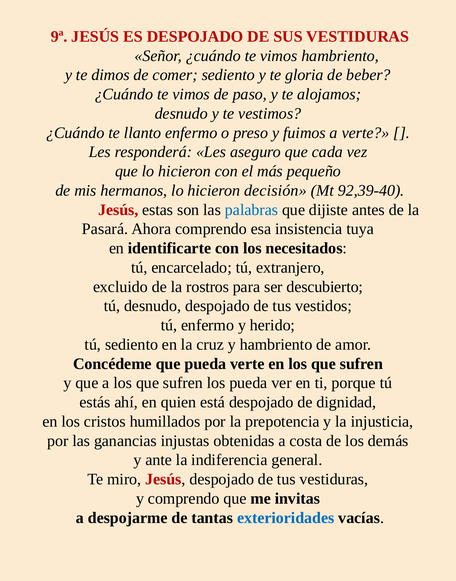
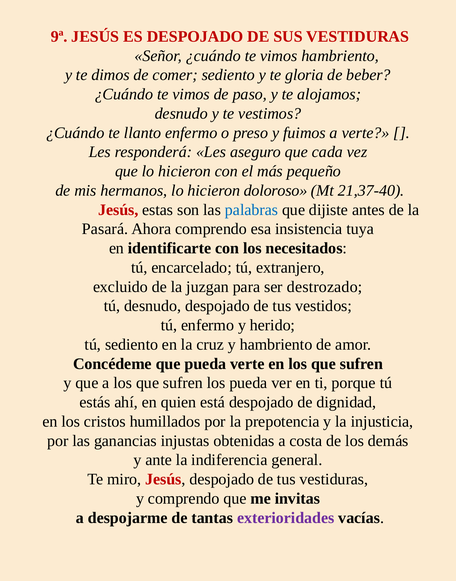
decisión: decisión -> doloroso (276, 190)
92,39-40: 92,39-40 -> 21,37-40 (371, 190)
rostros: rostros -> juzgan (208, 287)
descubierto: descubierto -> destrozado (325, 287)
exterioridades colour: blue -> purple (286, 517)
